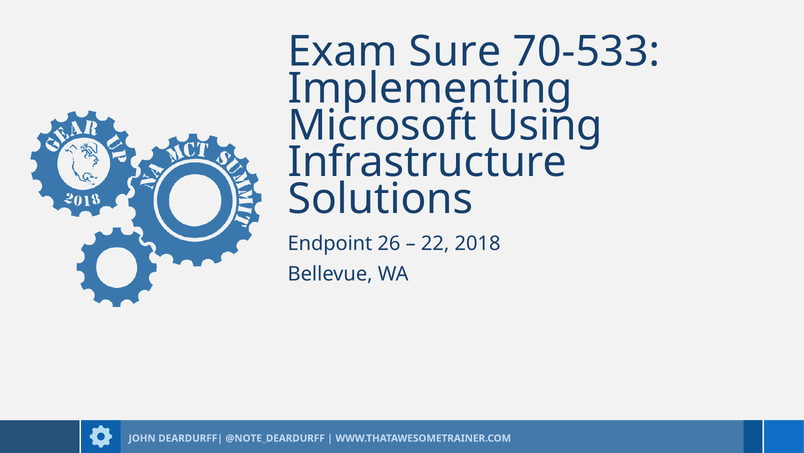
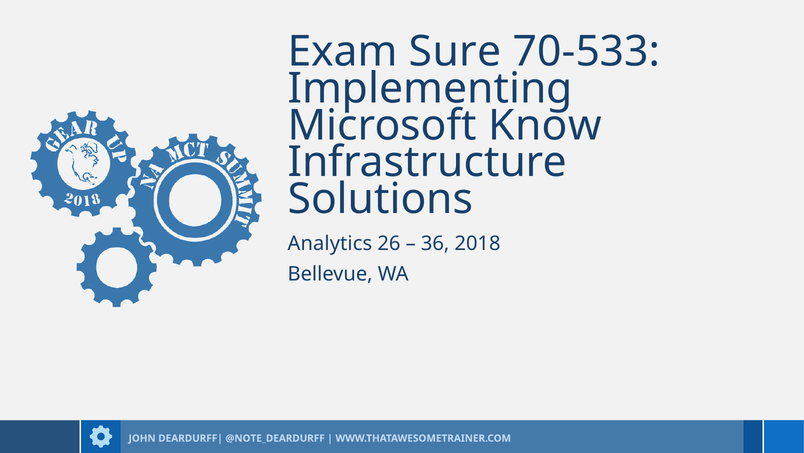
Using: Using -> Know (545, 125)
Endpoint: Endpoint -> Analytics (330, 243)
22: 22 -> 36 (435, 243)
